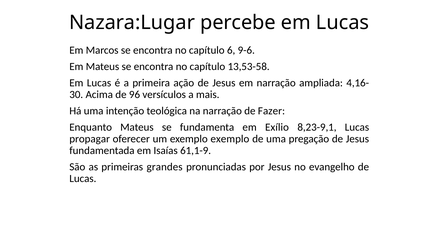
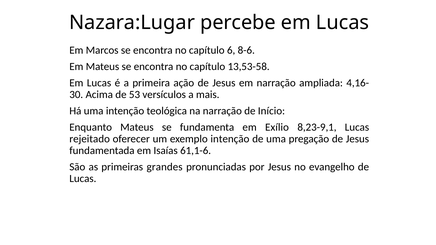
9-6: 9-6 -> 8-6 (246, 50)
96: 96 -> 53 (135, 95)
Fazer: Fazer -> Início (271, 111)
propagar: propagar -> rejeitado (90, 139)
exemplo exemplo: exemplo -> intenção (230, 139)
61,1-9: 61,1-9 -> 61,1-6 (196, 151)
